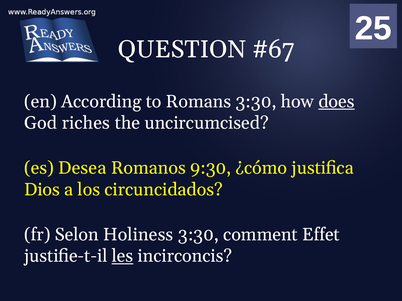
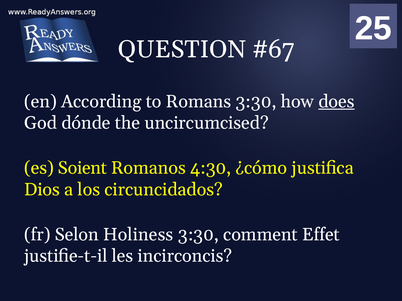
riches: riches -> dónde (86, 123)
Desea: Desea -> Soient (82, 168)
9:30: 9:30 -> 4:30 (211, 168)
les underline: present -> none (123, 257)
